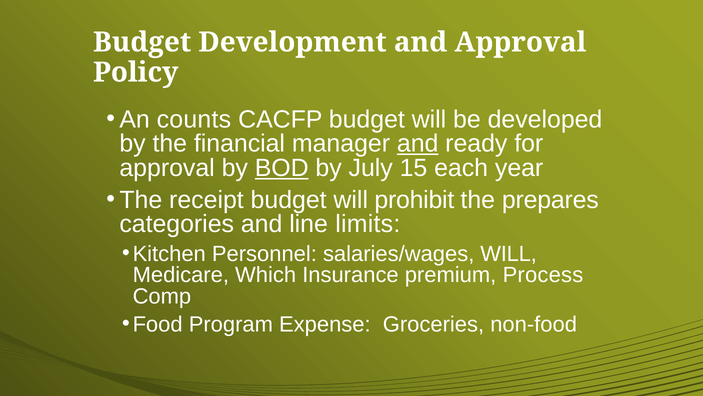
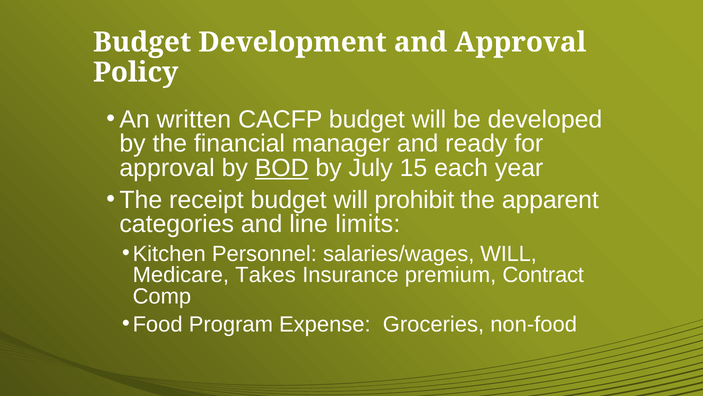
counts: counts -> written (194, 119)
and underline: present -> none (418, 143)
prepares: prepares -> apparent (550, 200)
Which: Which -> Takes (266, 275)
Process: Process -> Contract (543, 275)
